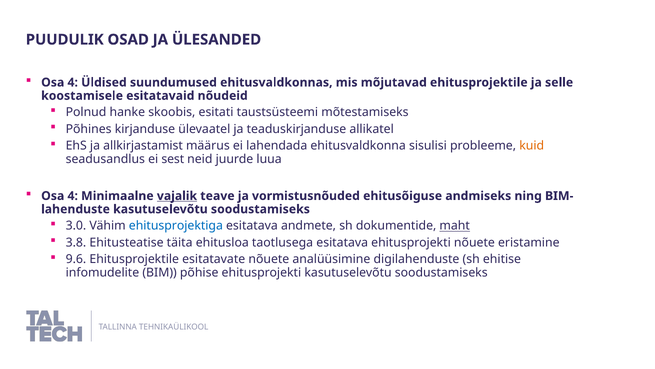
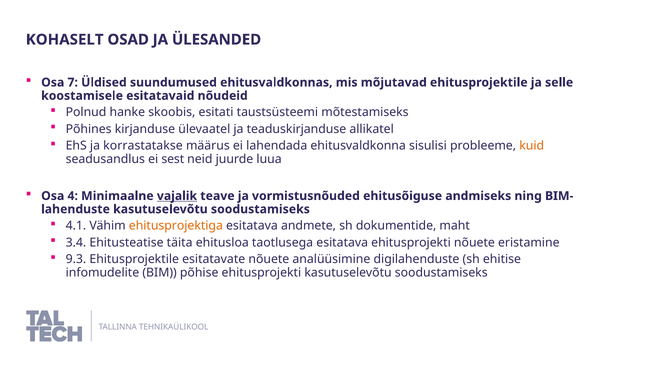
PUUDULIK: PUUDULIK -> KOHASELT (65, 40)
4: 4 -> 7 (73, 82)
allkirjastamist: allkirjastamist -> korrastatakse (143, 146)
3.0: 3.0 -> 4.1 (76, 226)
ehitusprojektiga colour: blue -> orange (176, 226)
maht underline: present -> none (455, 226)
3.8: 3.8 -> 3.4 (76, 242)
9.6: 9.6 -> 9.3 (76, 259)
